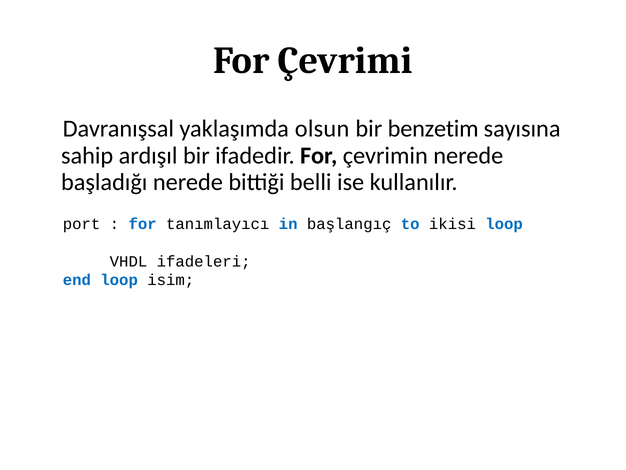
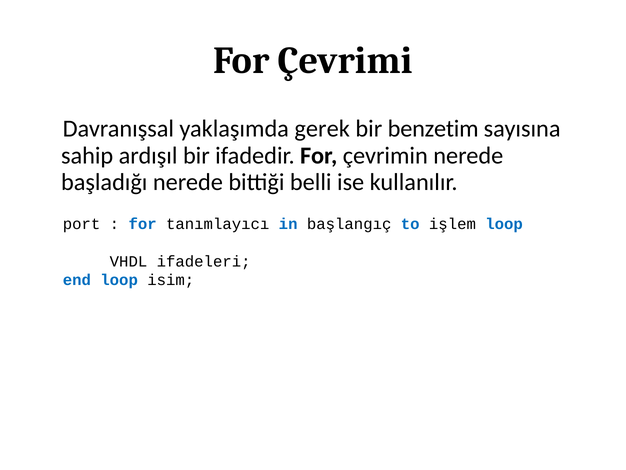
olsun: olsun -> gerek (322, 129)
ikisi: ikisi -> işlem (452, 224)
